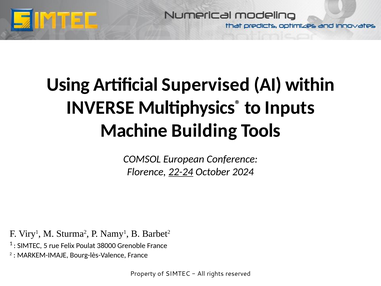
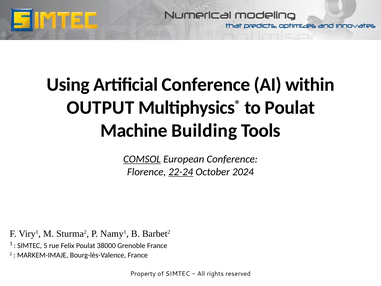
Artificial Supervised: Supervised -> Conference (206, 85)
INVERSE: INVERSE -> OUTPUT (100, 107)
to Inputs: Inputs -> Poulat (290, 107)
COMSOL underline: none -> present (142, 159)
